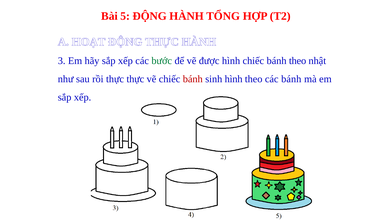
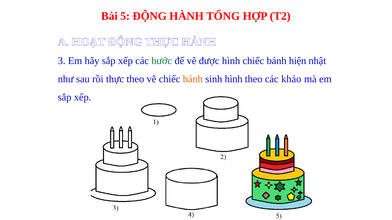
bánh theo: theo -> hiện (298, 61)
thực thực: thực -> theo (135, 79)
bánh colour: red -> orange (193, 79)
các bánh: bánh -> khảo (291, 79)
